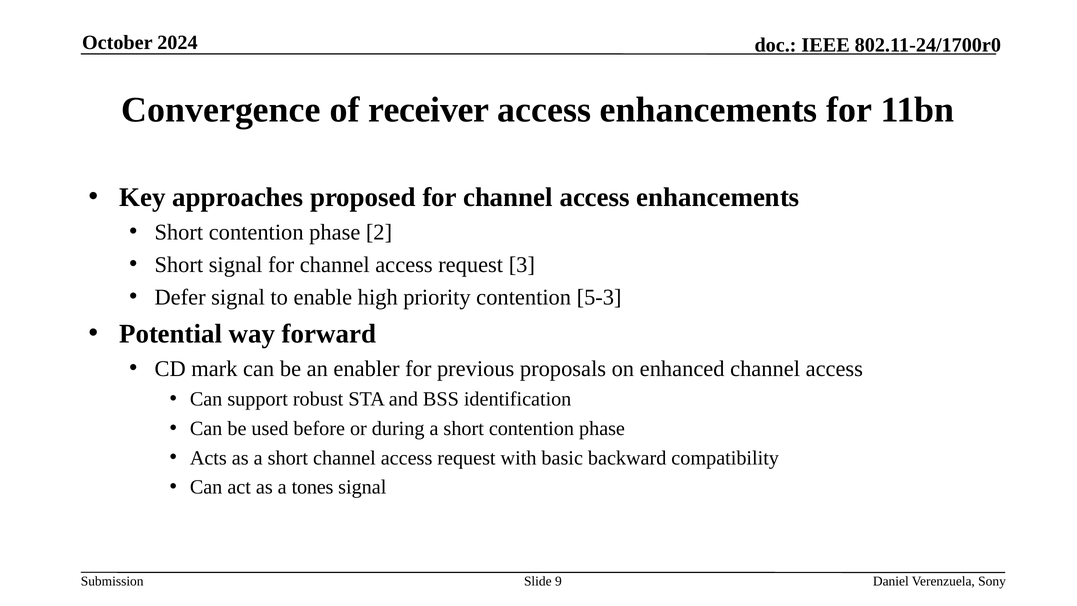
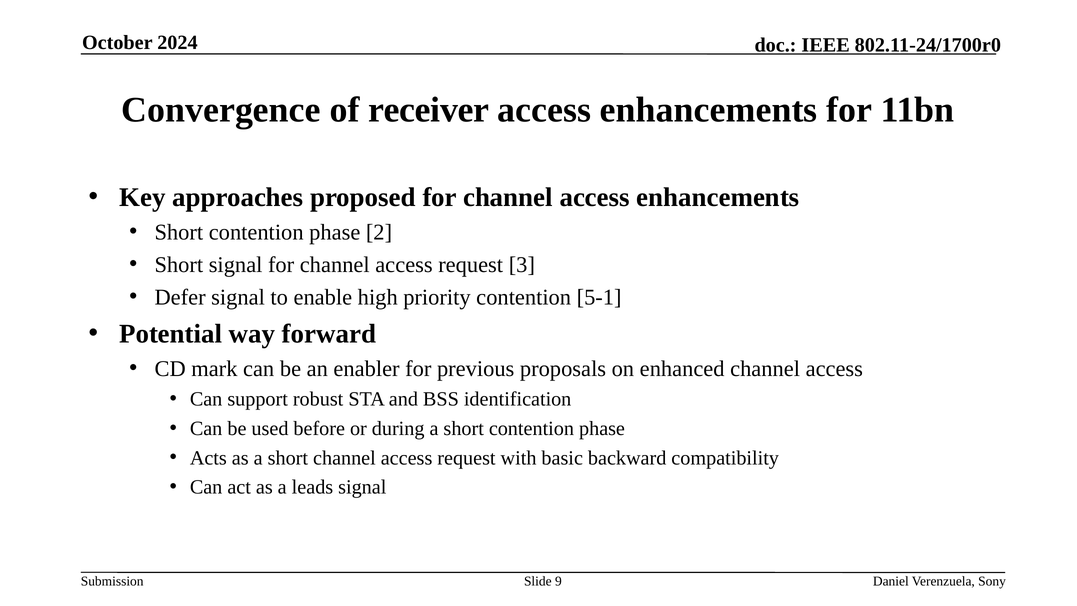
5-3: 5-3 -> 5-1 (599, 297)
tones: tones -> leads (312, 487)
